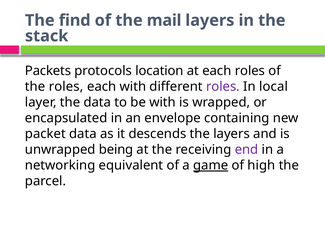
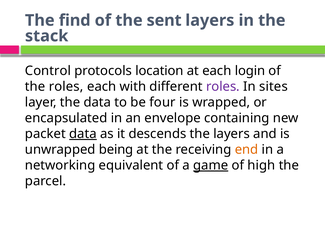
mail: mail -> sent (164, 20)
Packets: Packets -> Control (48, 71)
each roles: roles -> login (250, 71)
local: local -> sites (274, 87)
be with: with -> four (162, 102)
data underline: none -> present (83, 134)
end colour: purple -> orange (247, 149)
